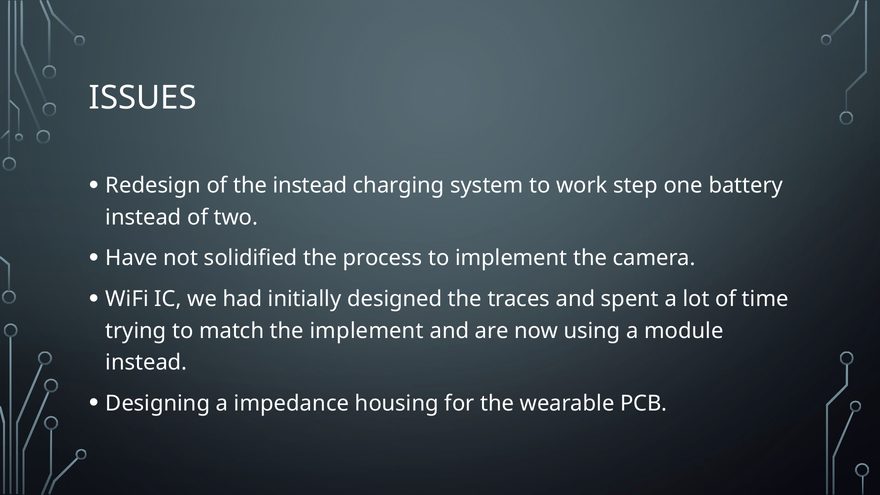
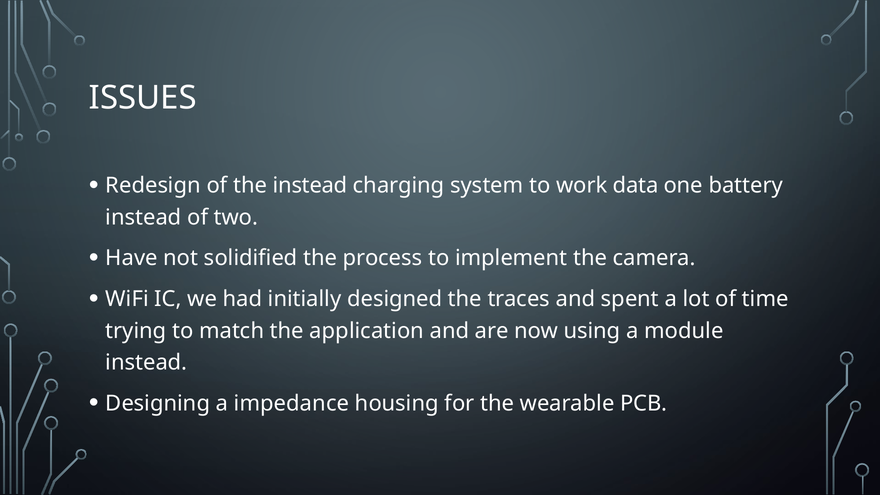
step: step -> data (636, 186)
the implement: implement -> application (367, 331)
